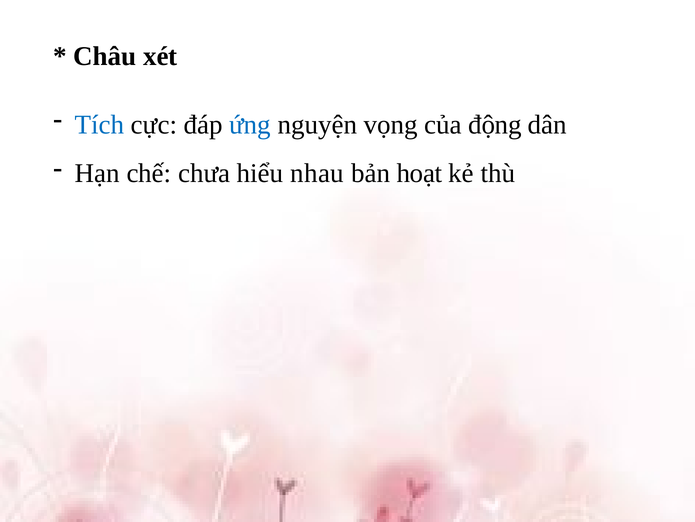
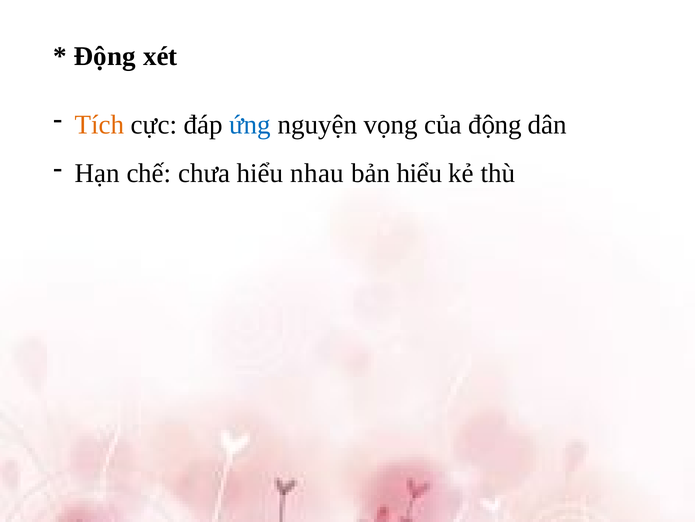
Châu: Châu -> Động (105, 56)
Tích colour: blue -> orange (100, 125)
bản hoạt: hoạt -> hiểu (419, 173)
